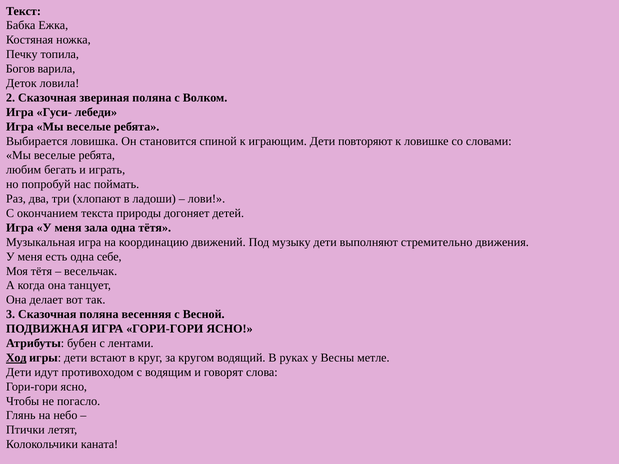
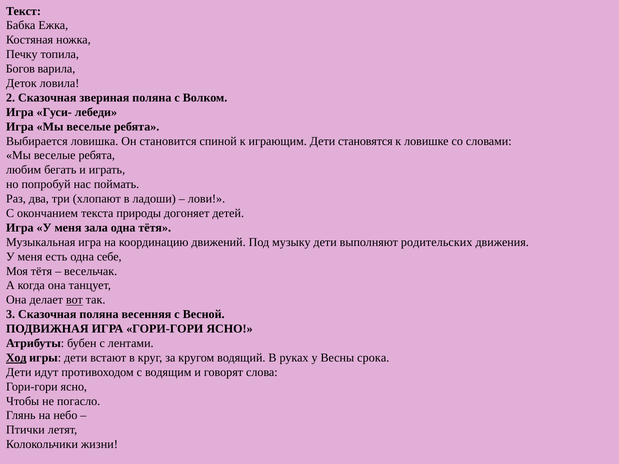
повторяют: повторяют -> становятся (365, 141)
стремительно: стремительно -> родительских (437, 242)
вот underline: none -> present (74, 300)
метле: метле -> срока (373, 358)
каната: каната -> жизни (99, 445)
